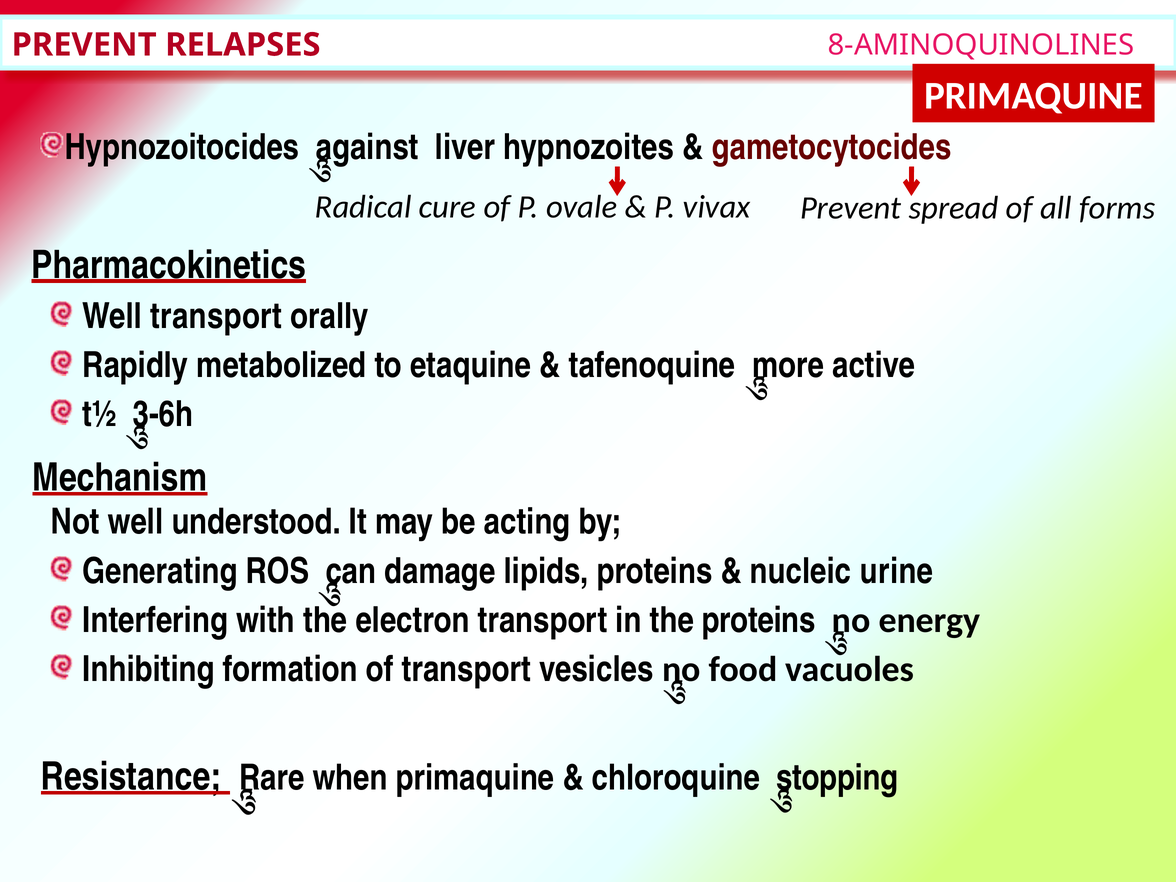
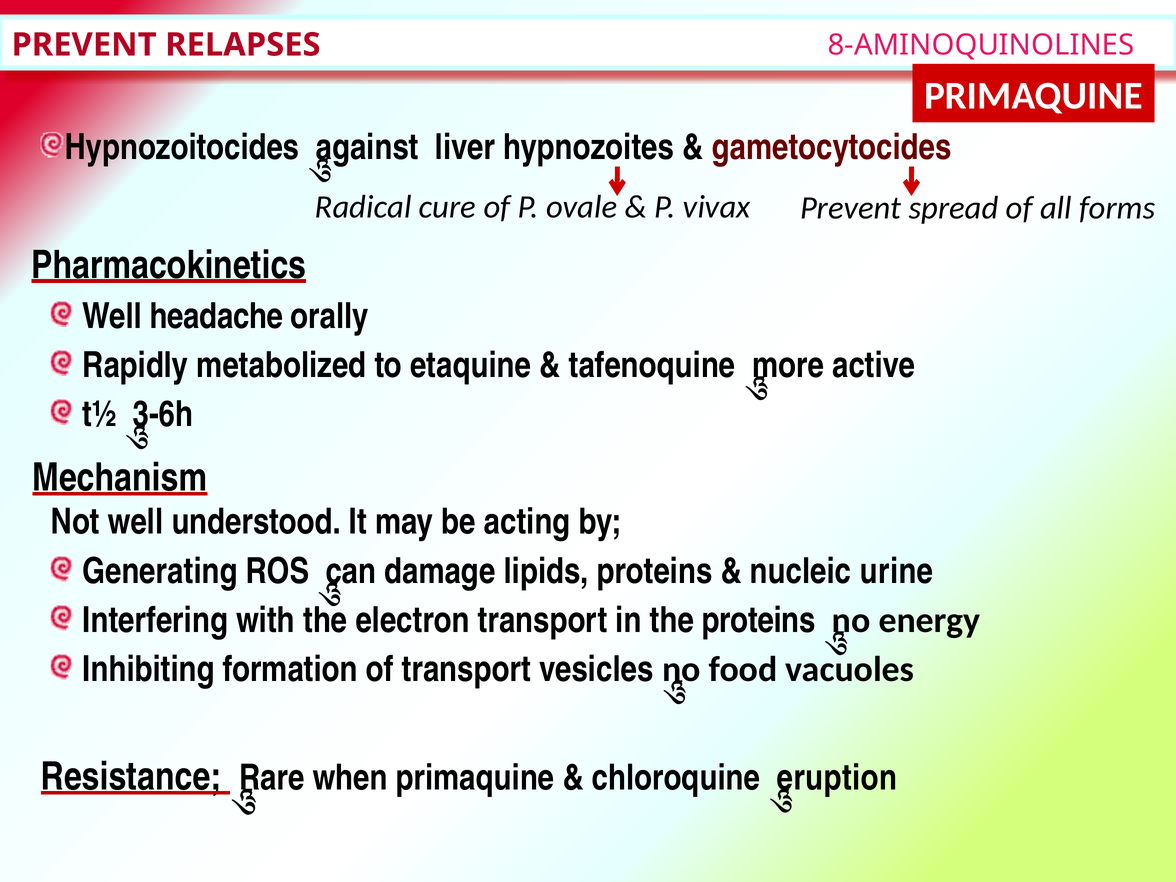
Well transport: transport -> headache (216, 317)
stopping: stopping -> eruption (837, 778)
